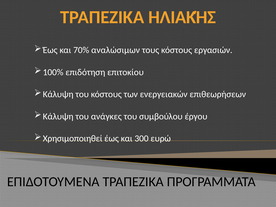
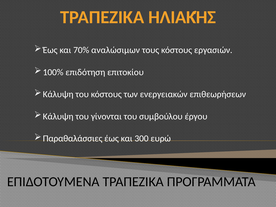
ανάγκες: ανάγκες -> γίνονται (106, 116)
Χρησιμοποιηθεί: Χρησιμοποιηθεί -> Παραθαλάσσιες (73, 138)
